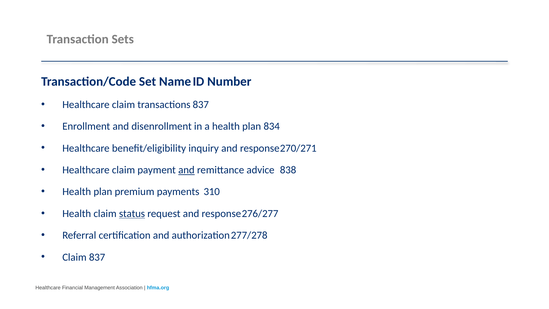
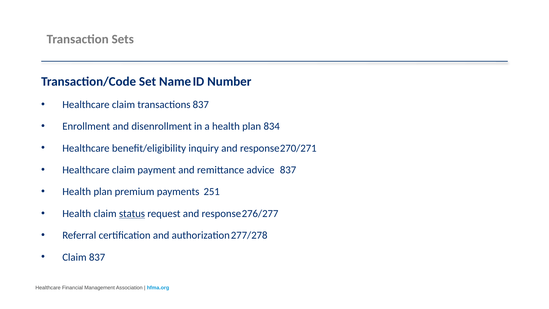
and underline: present -> none (186, 170)
838: 838 -> 837 (288, 170)
310: 310 -> 251 (212, 192)
